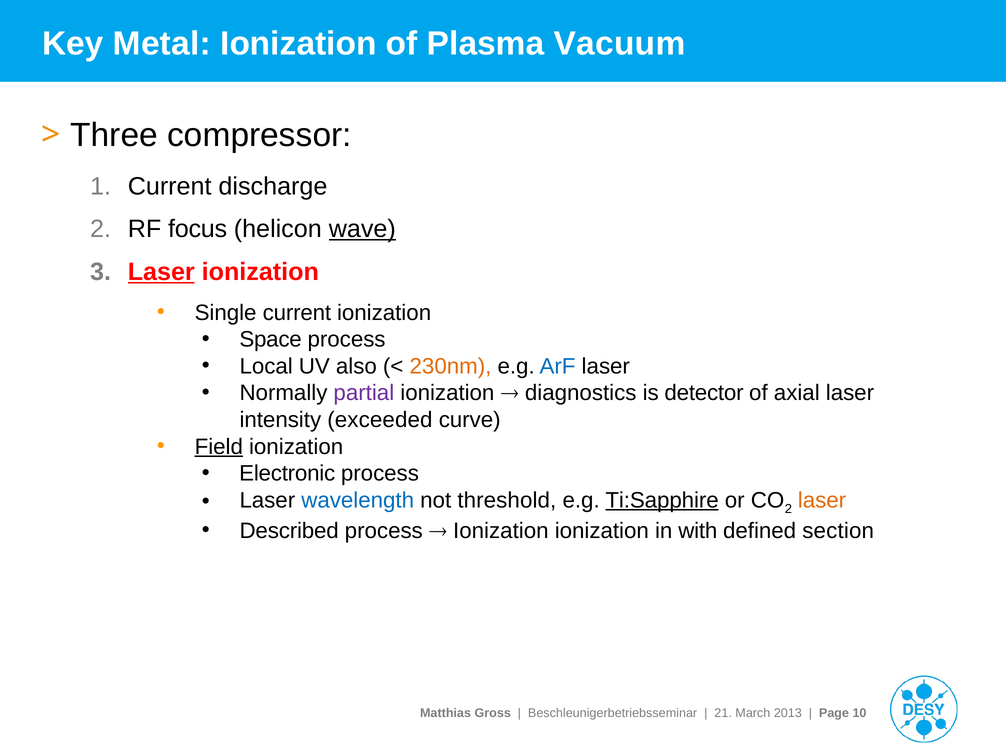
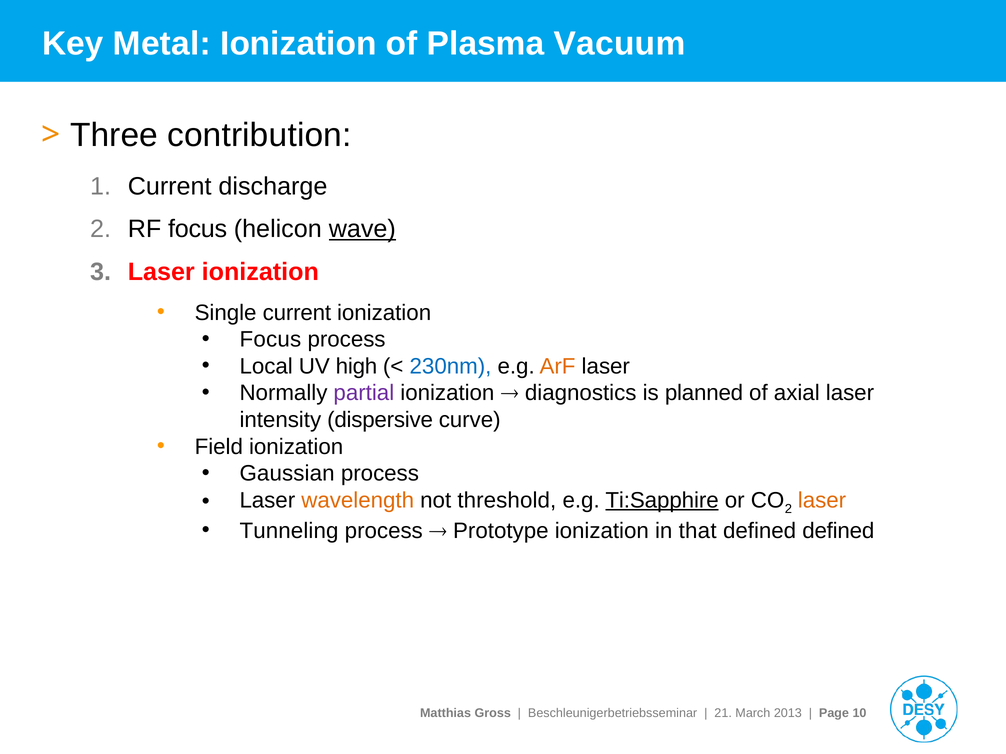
compressor: compressor -> contribution (259, 135)
Laser underline: present -> none (161, 272)
Space: Space -> Focus (270, 340)
also: also -> high (356, 367)
230nm colour: orange -> blue (450, 367)
ArF colour: blue -> orange (558, 367)
detector: detector -> planned (704, 393)
exceeded: exceeded -> dispersive (380, 420)
Field underline: present -> none (219, 447)
Electronic: Electronic -> Gaussian (287, 474)
wavelength colour: blue -> orange (358, 501)
Described: Described -> Tunneling (289, 531)
Ionization: Ionization -> Prototype (501, 531)
with: with -> that (698, 531)
defined section: section -> defined (838, 531)
